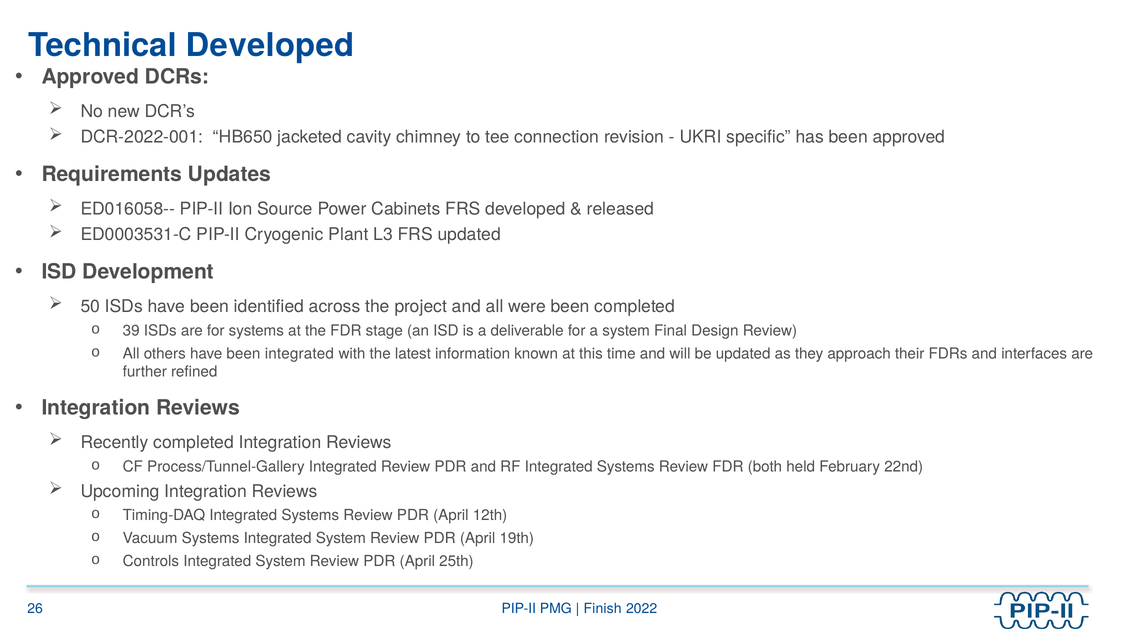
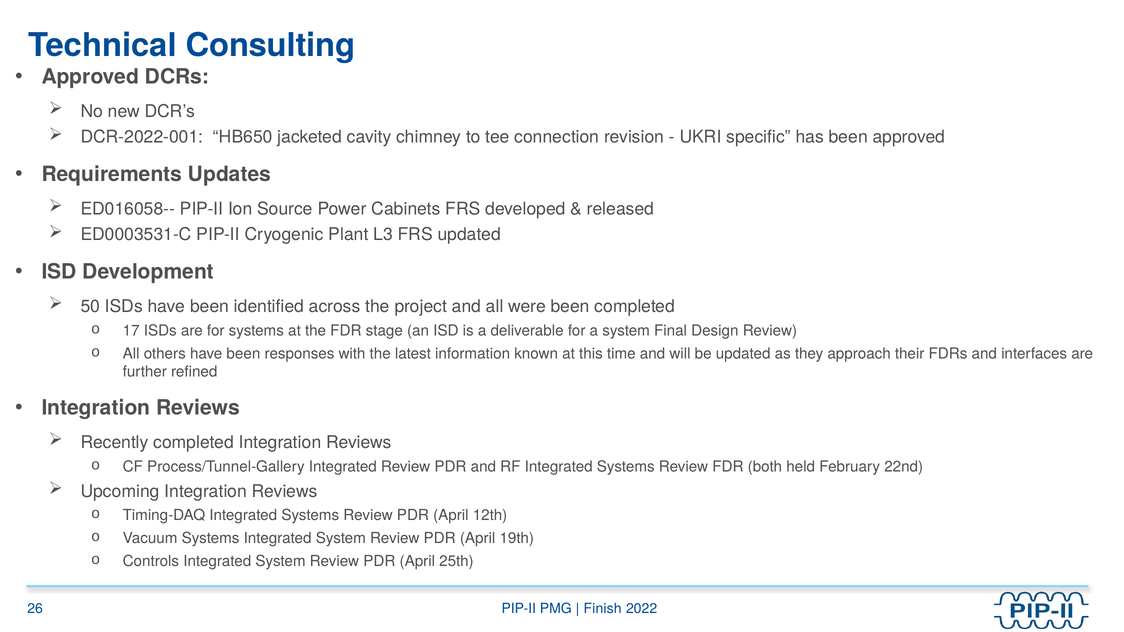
Technical Developed: Developed -> Consulting (270, 45)
39: 39 -> 17 (131, 331)
been integrated: integrated -> responses (299, 354)
